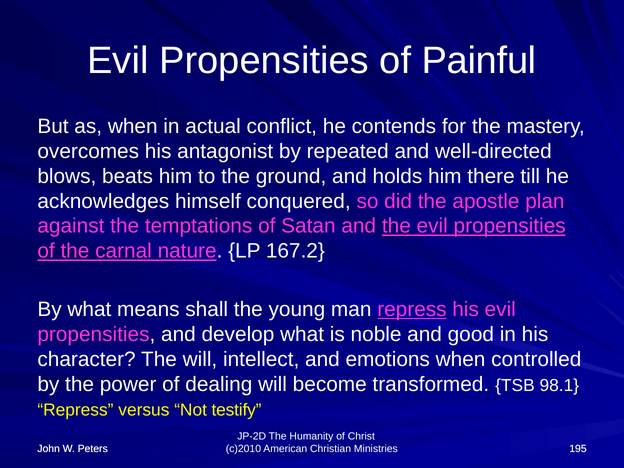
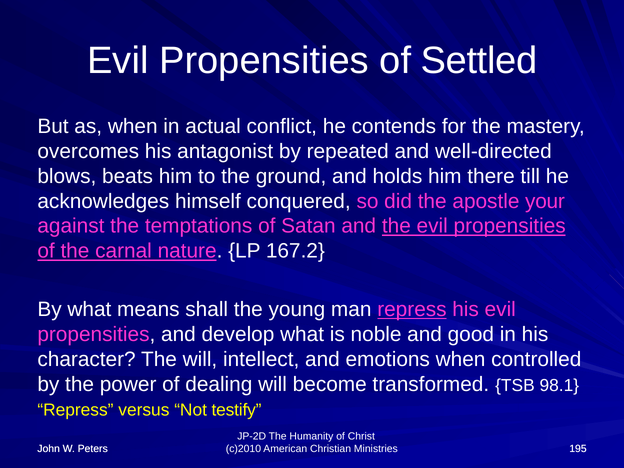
Painful: Painful -> Settled (479, 61)
plan: plan -> your (545, 201)
